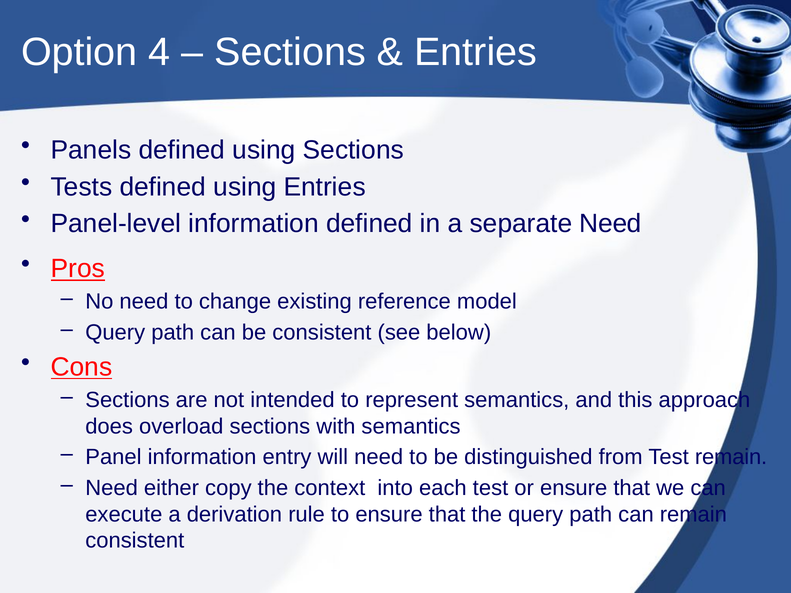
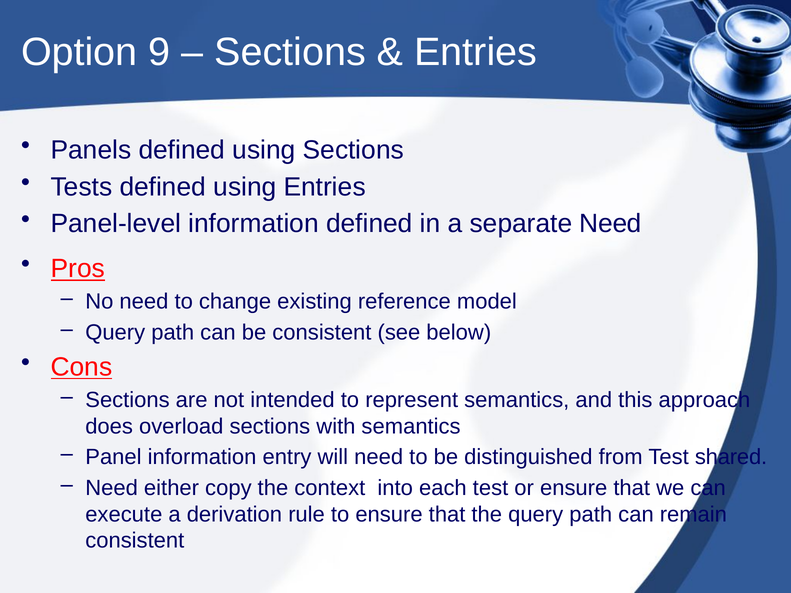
4: 4 -> 9 (159, 52)
Test remain: remain -> shared (731, 457)
